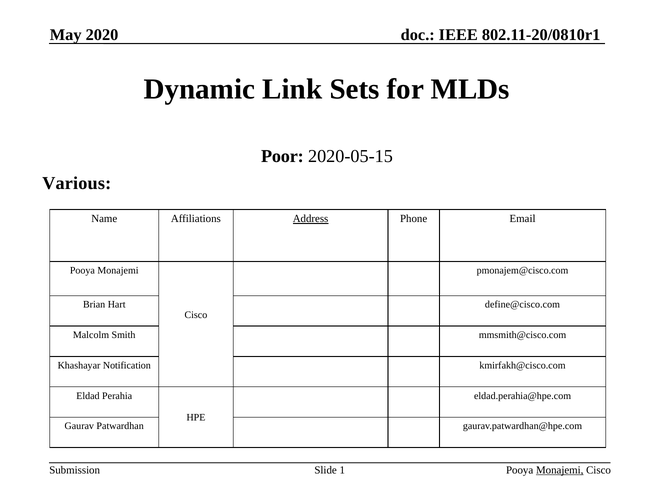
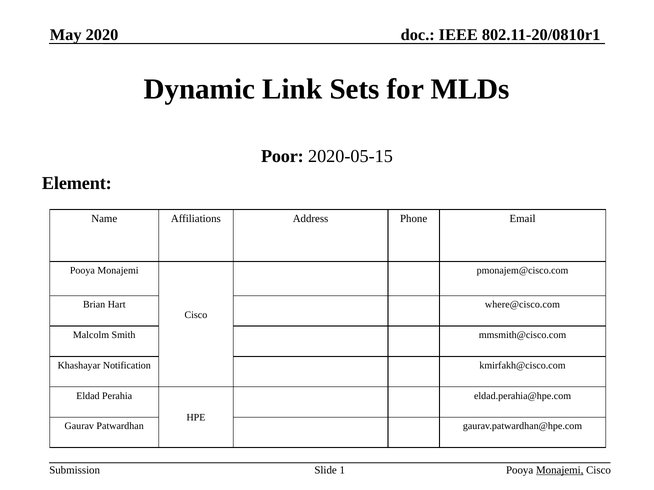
Various: Various -> Element (77, 184)
Address underline: present -> none (311, 219)
define@cisco.com: define@cisco.com -> where@cisco.com (522, 305)
